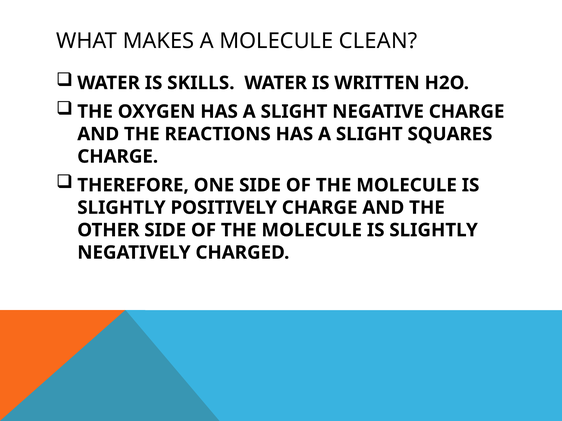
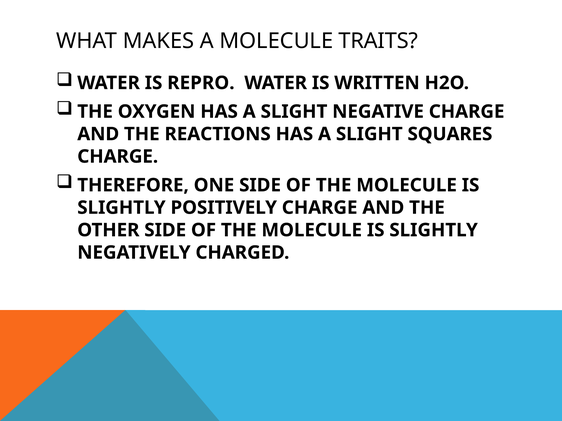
CLEAN: CLEAN -> TRAITS (378, 41)
SKILLS: SKILLS -> REPRO (201, 83)
